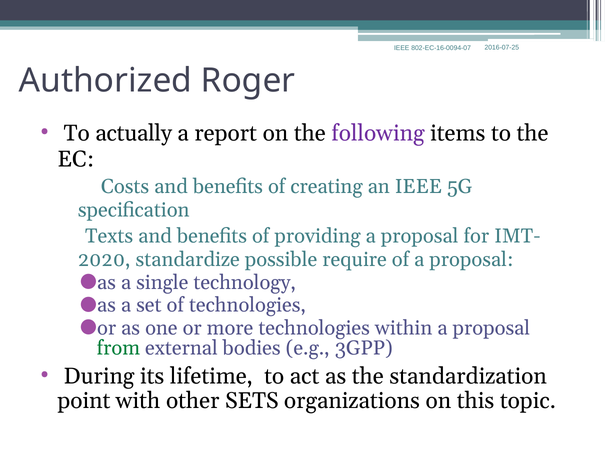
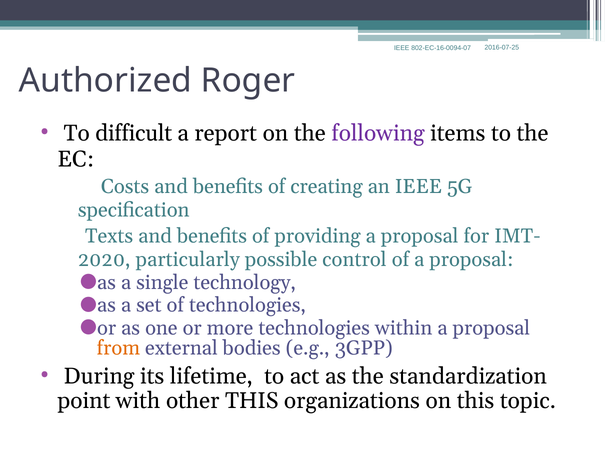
actually: actually -> difficult (134, 133)
standardize: standardize -> particularly (188, 260)
require: require -> control (355, 260)
from colour: green -> orange (118, 348)
other SETS: SETS -> THIS (252, 400)
